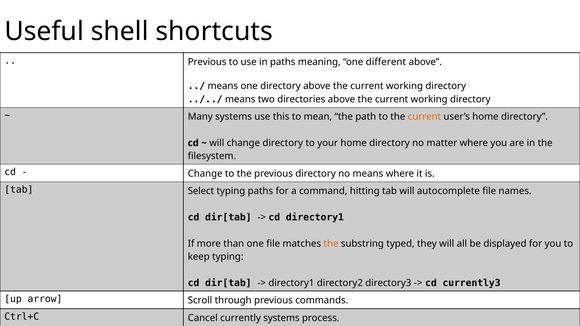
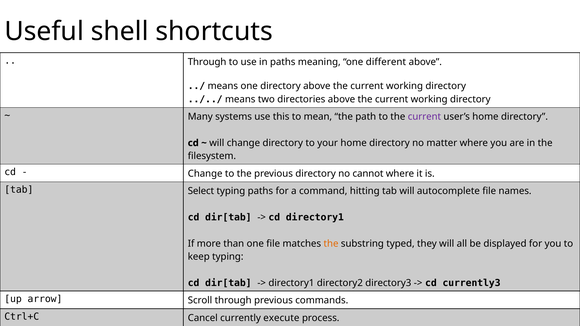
Previous: Previous -> Through (207, 62)
current colour: orange -> purple (424, 117)
no means: means -> cannot (368, 174)
currently systems: systems -> execute (281, 318)
